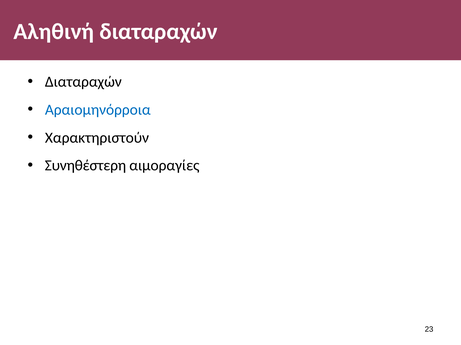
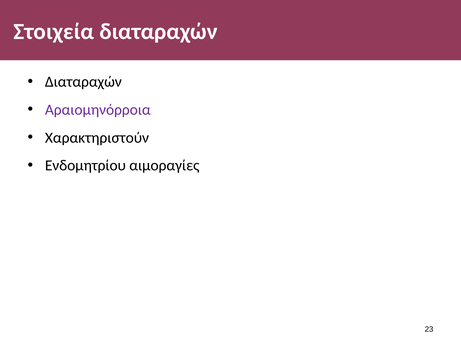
Αληθινή: Αληθινή -> Στοιχεία (54, 32)
Αραιομηνόρροια colour: blue -> purple (98, 110)
Συνηθέστερη: Συνηθέστερη -> Ενδομητρίου (85, 166)
